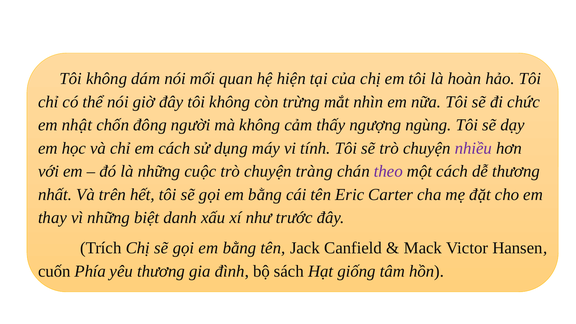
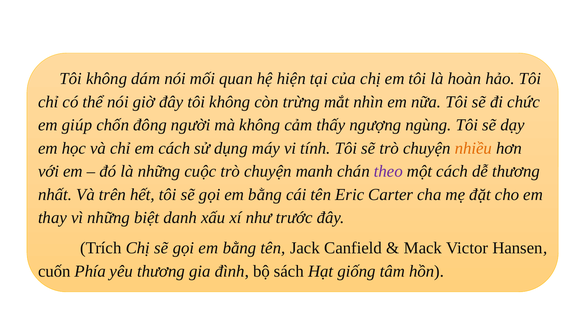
nhật: nhật -> giúp (77, 125)
nhiều colour: purple -> orange (473, 148)
tràng: tràng -> manh (314, 171)
